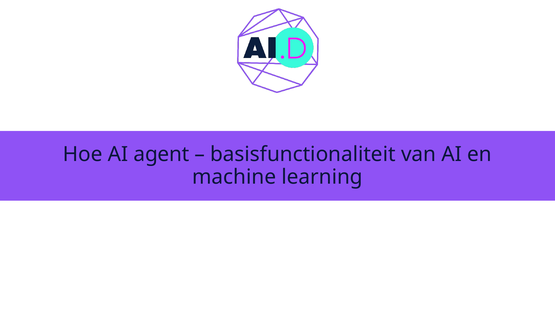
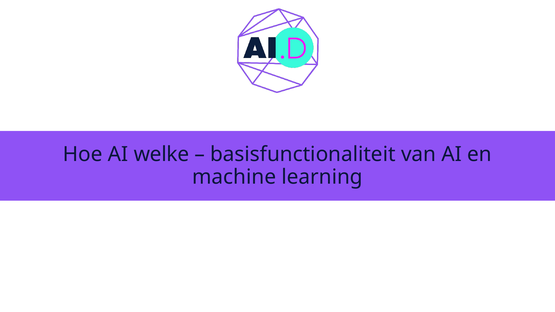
agent: agent -> welke (161, 154)
